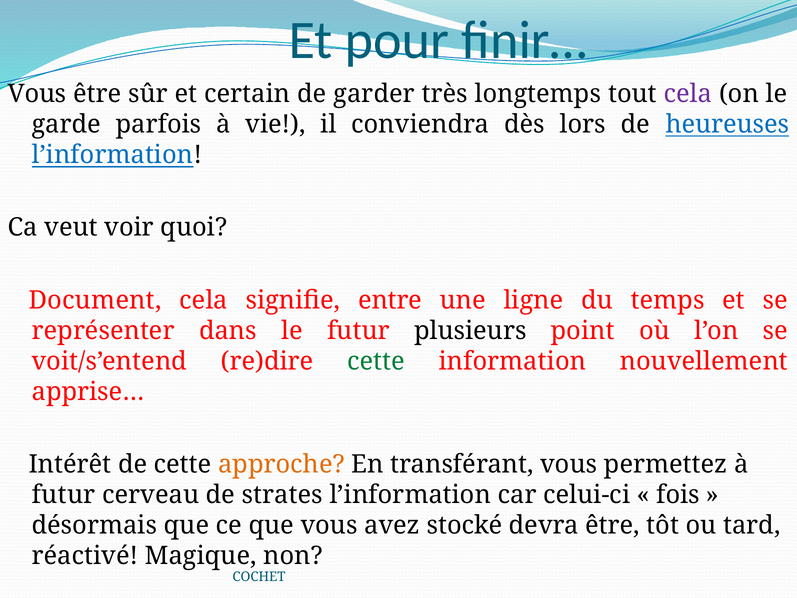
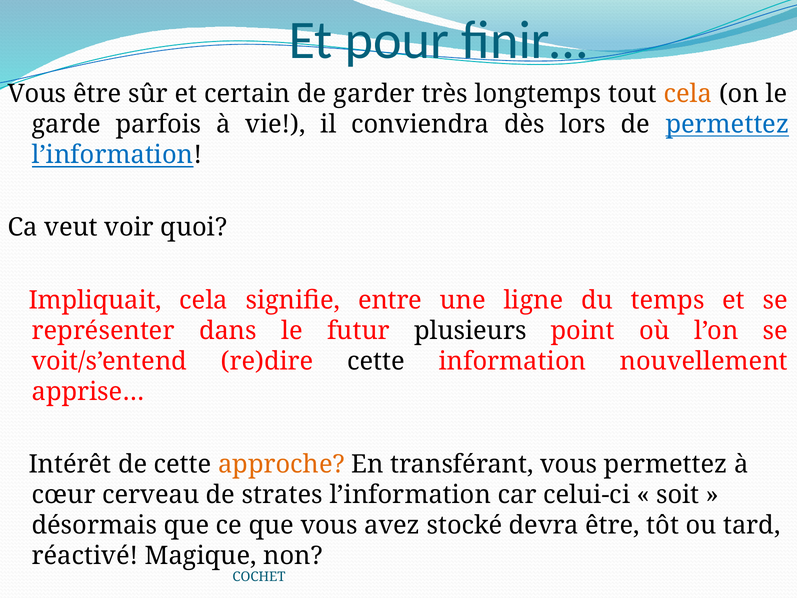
cela colour: purple -> orange (688, 94)
de heureuses: heureuses -> permettez (727, 124)
Document: Document -> Impliquait (95, 300)
cette colour: green -> black (376, 361)
futur: futur -> cœur (64, 495)
fois: fois -> soit (678, 495)
